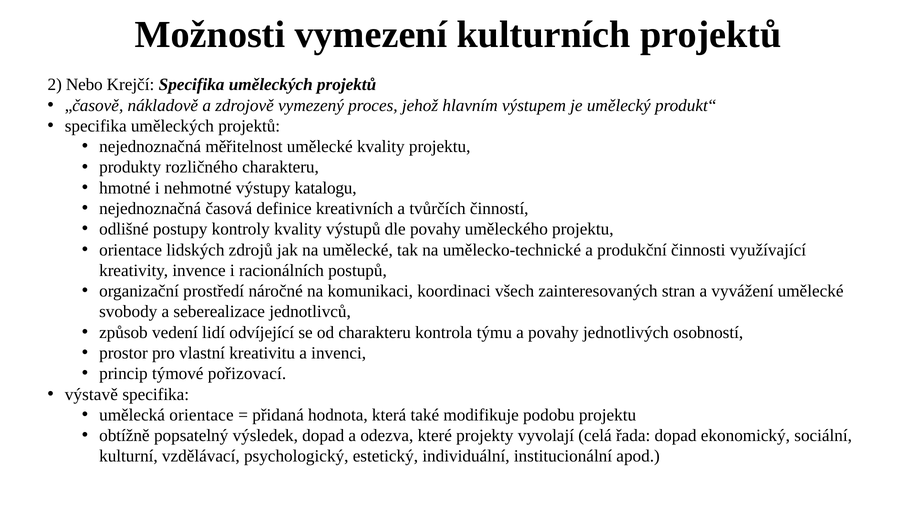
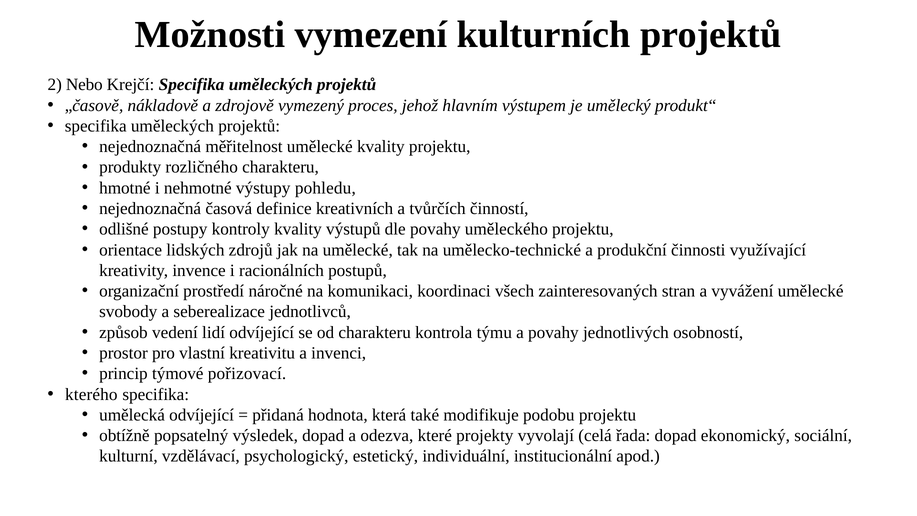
katalogu: katalogu -> pohledu (325, 188)
výstavě: výstavě -> kterého (91, 394)
umělecká orientace: orientace -> odvíjející (202, 415)
